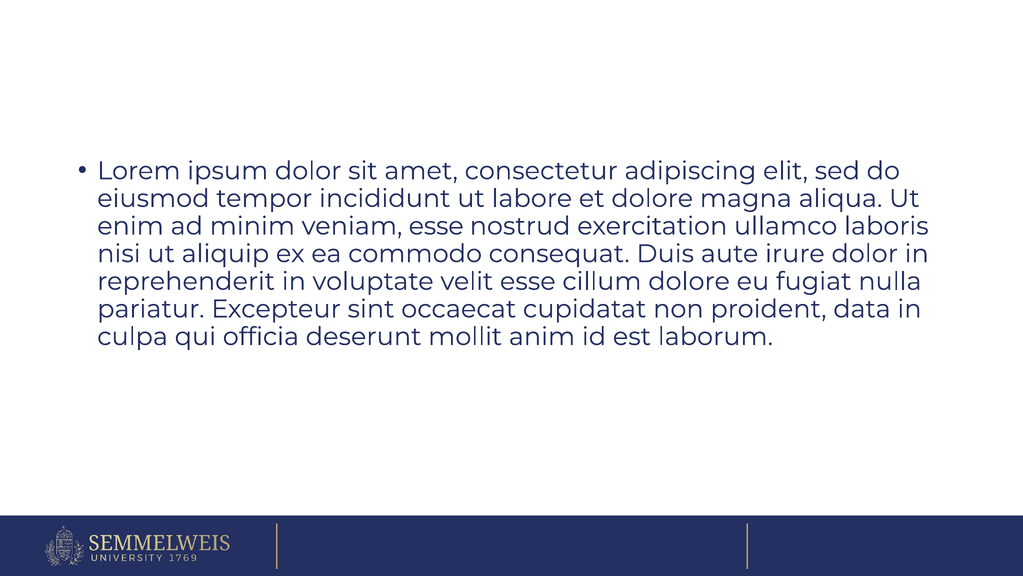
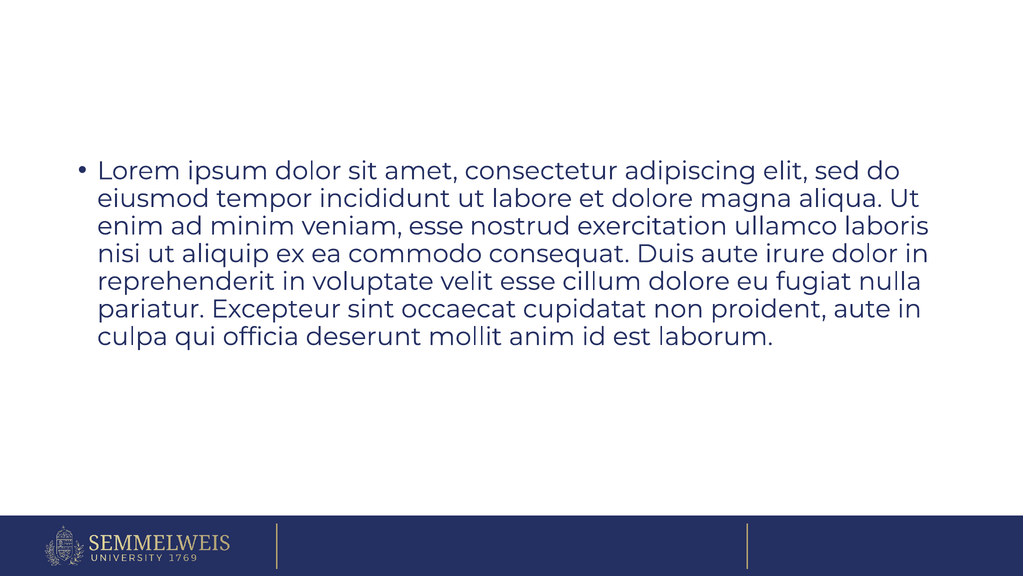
proident data: data -> aute (862, 309)
